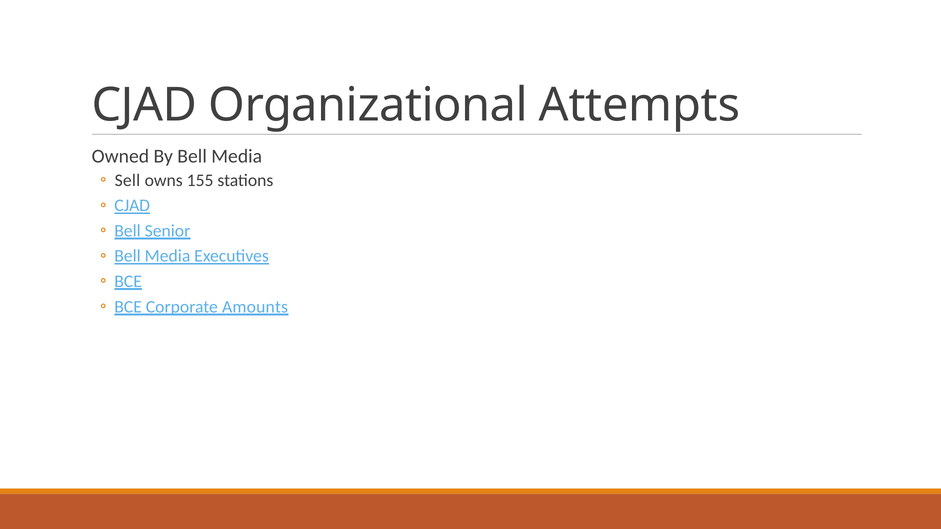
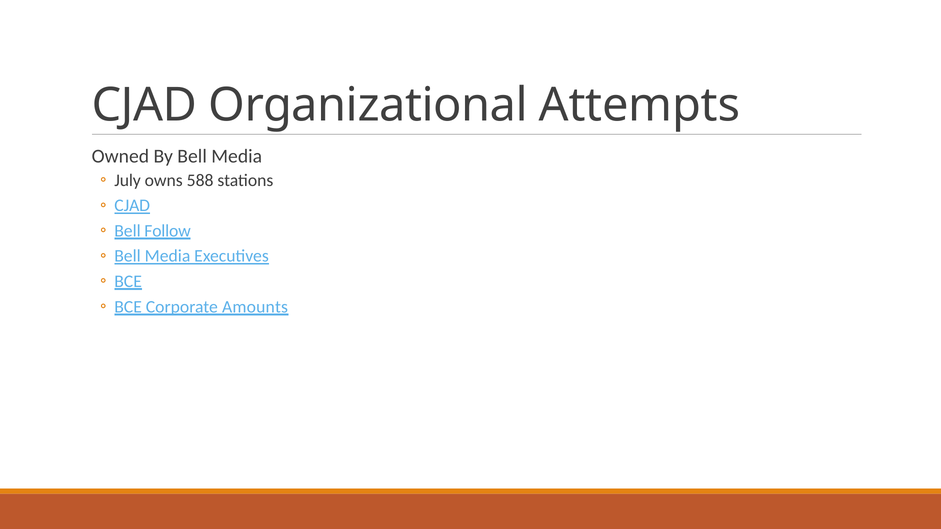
Sell: Sell -> July (128, 181)
155: 155 -> 588 (200, 181)
Senior: Senior -> Follow (168, 231)
